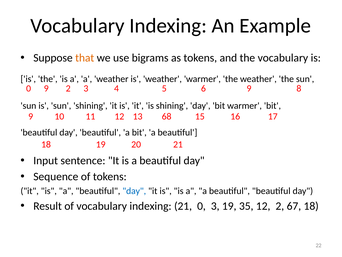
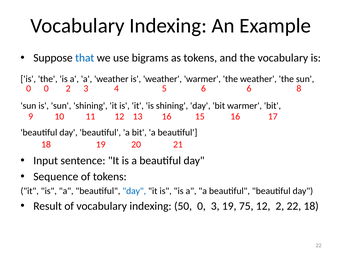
that colour: orange -> blue (85, 58)
0 9: 9 -> 0 (46, 88)
6 9: 9 -> 6 (249, 88)
13 68: 68 -> 16 (167, 116)
indexing 21: 21 -> 50 (183, 206)
35: 35 -> 75 (246, 206)
2 67: 67 -> 22 (294, 206)
